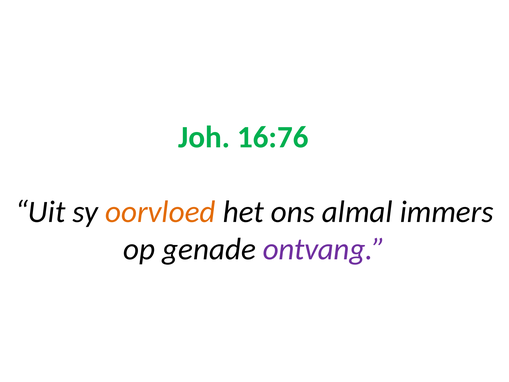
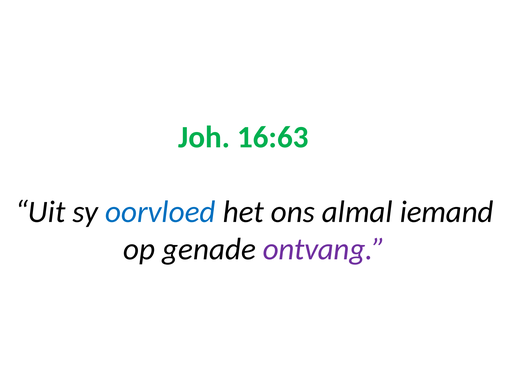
16:76: 16:76 -> 16:63 (273, 137)
oorvloed colour: orange -> blue (160, 212)
immers: immers -> iemand (447, 212)
